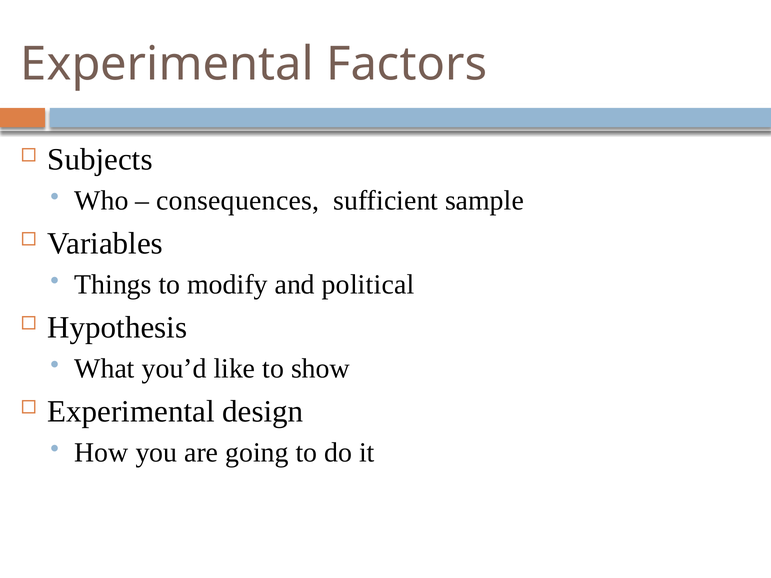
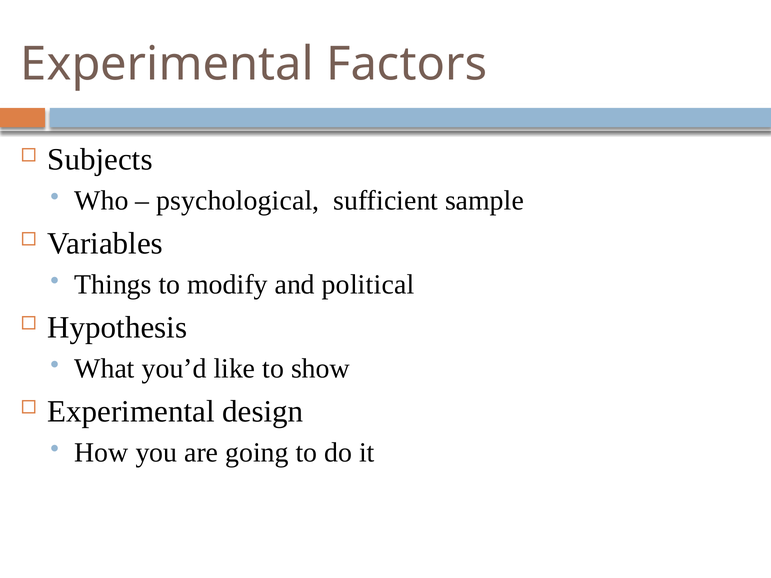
consequences: consequences -> psychological (238, 201)
